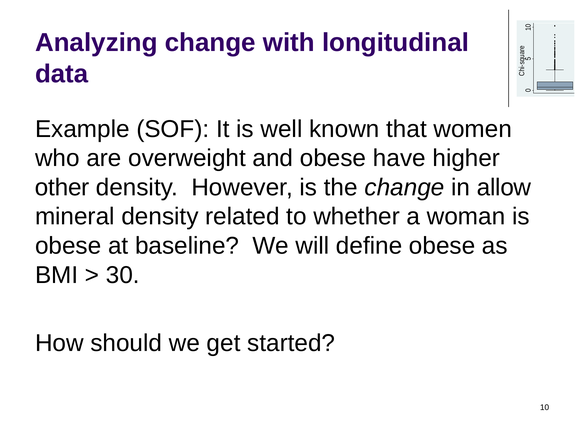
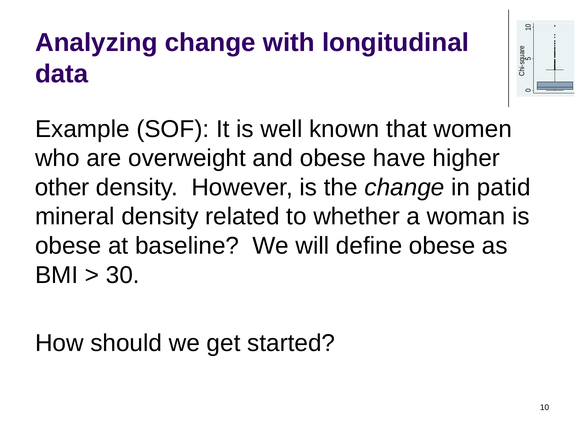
allow: allow -> patid (504, 187)
